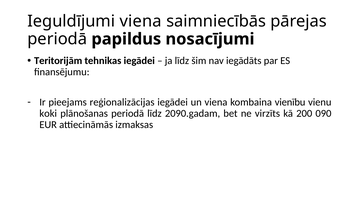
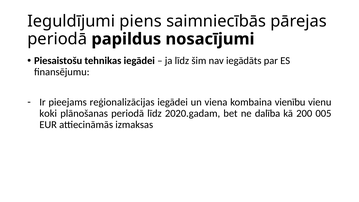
Ieguldījumi viena: viena -> piens (141, 21)
Teritorijām: Teritorijām -> Piesaistošu (58, 61)
2090.gadam: 2090.gadam -> 2020.gadam (193, 113)
virzīts: virzīts -> dalība (268, 113)
090: 090 -> 005 (323, 113)
